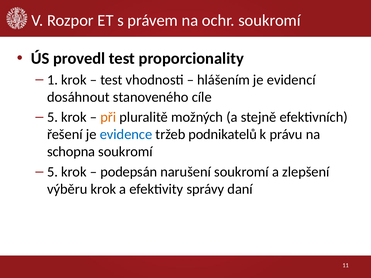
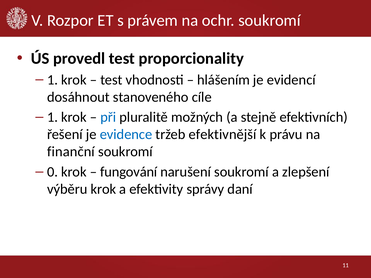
5: 5 -> 1 (52, 117)
při colour: orange -> blue (108, 117)
podnikatelů: podnikatelů -> efektivnější (223, 135)
schopna: schopna -> finanční (71, 152)
5: 5 -> 0 (52, 172)
podepsán: podepsán -> fungování (129, 172)
